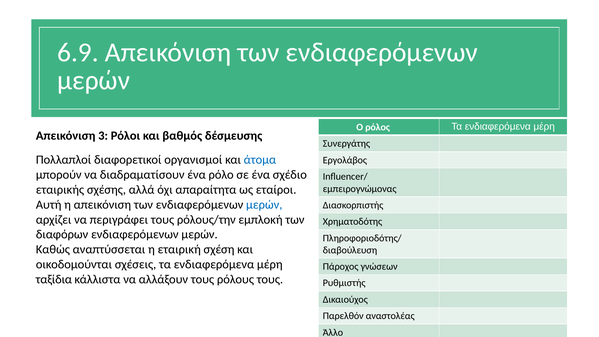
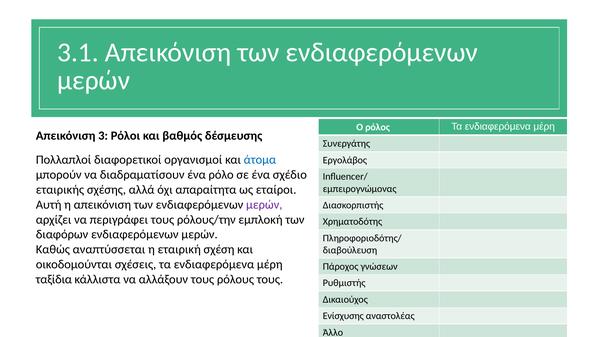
6.9: 6.9 -> 3.1 (78, 52)
μερών colour: blue -> purple (264, 205)
Παρελθόν: Παρελθόν -> Ενίσχυσης (343, 316)
